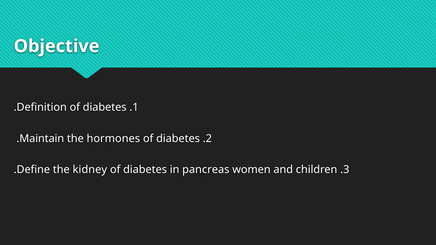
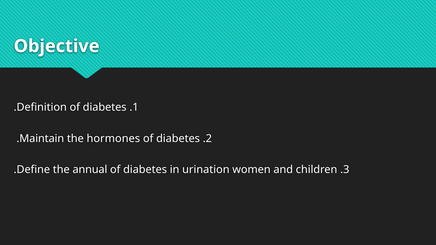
kidney: kidney -> annual (90, 170)
pancreas: pancreas -> urination (206, 170)
